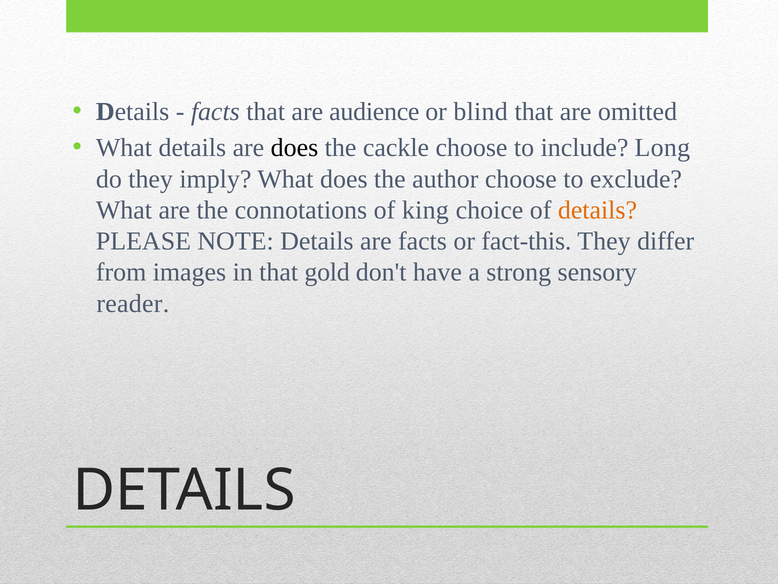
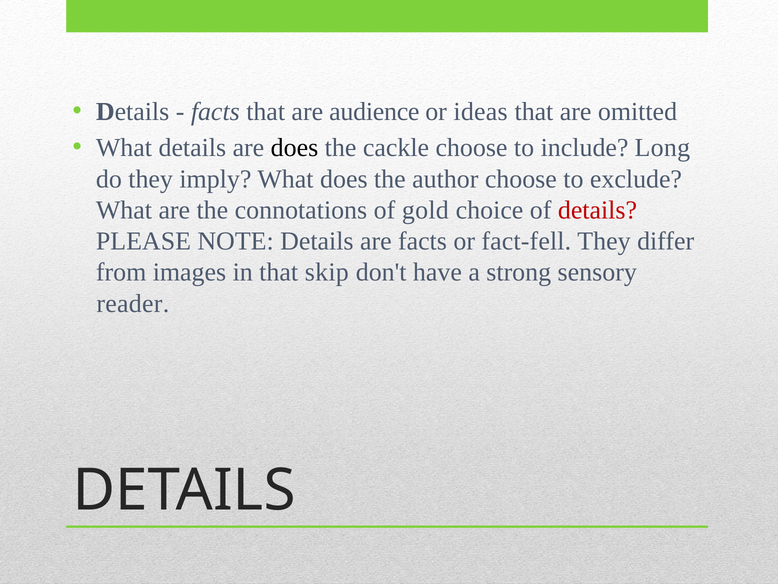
blind: blind -> ideas (481, 111)
king: king -> gold (425, 210)
details colour: orange -> red (597, 210)
fact-this: fact-this -> fact-fell (526, 241)
gold: gold -> skip (327, 272)
